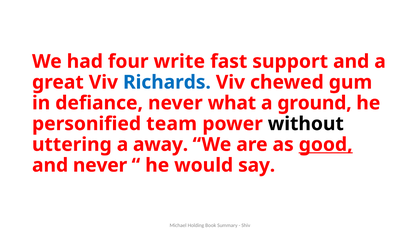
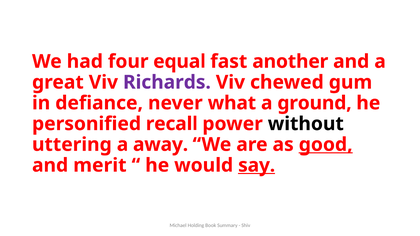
write: write -> equal (180, 62)
support: support -> another (290, 62)
Richards colour: blue -> purple (167, 82)
team: team -> recall (172, 124)
and never: never -> merit (100, 165)
say underline: none -> present (257, 165)
